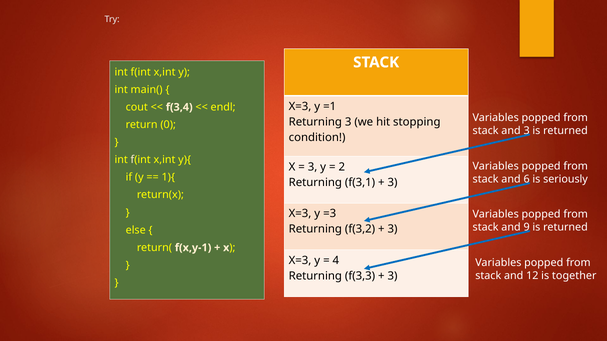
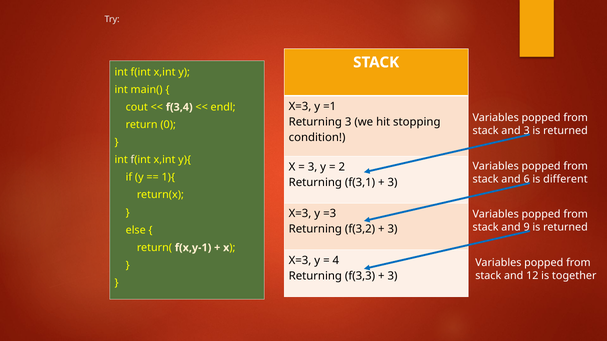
seriously: seriously -> different (565, 179)
